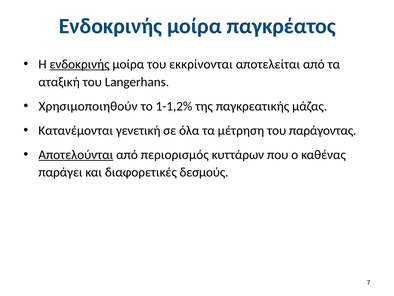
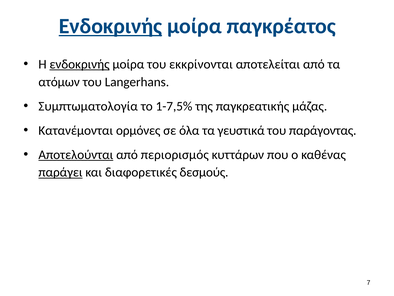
Ενδοκρινής underline: none -> present (110, 26)
αταξική: αταξική -> ατόμων (59, 82)
Χρησιμοποιηθούν: Χρησιμοποιηθούν -> Συμπτωματολογία (88, 106)
1-1,2%: 1-1,2% -> 1-7,5% (174, 106)
γενετική: γενετική -> ορμόνες (138, 130)
μέτρηση: μέτρηση -> γευστικά (241, 130)
παράγει underline: none -> present (60, 172)
